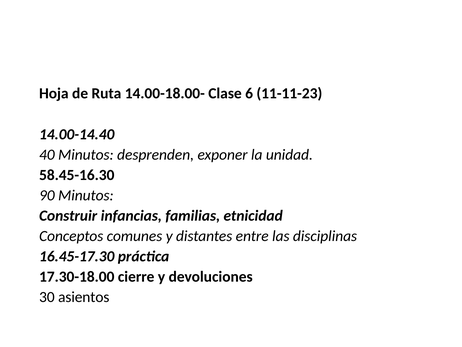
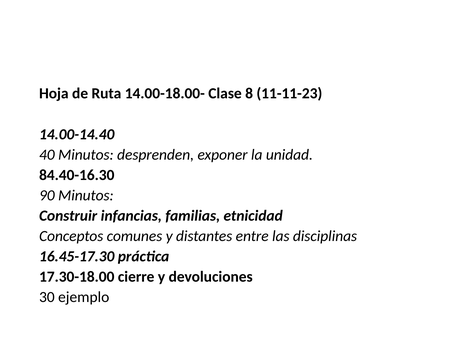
6: 6 -> 8 (249, 93)
58.45-16.30: 58.45-16.30 -> 84.40-16.30 (77, 175)
asientos: asientos -> ejemplo (84, 297)
